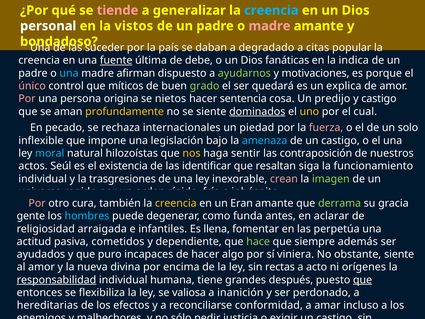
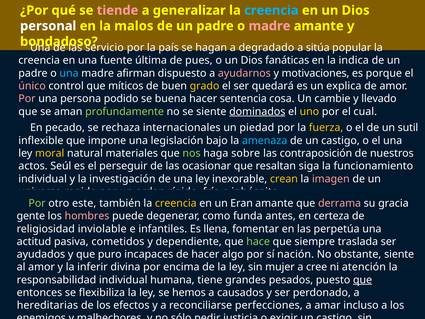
vistos: vistos -> malos (134, 26)
suceder: suceder -> servicio (104, 48)
daban: daban -> hagan (211, 48)
citas: citas -> sitúa (318, 48)
fuente underline: present -> none (116, 60)
debe: debe -> pues (199, 60)
ayudarnos colour: light green -> pink (244, 73)
grado colour: light green -> yellow (205, 86)
origina: origina -> podido (121, 99)
nietos: nietos -> buena (171, 99)
predijo: predijo -> cambie (332, 99)
y castigo: castigo -> llevado (379, 99)
profundamente colour: yellow -> light green (125, 111)
fuerza colour: pink -> yellow (326, 128)
solo: solo -> sutil (408, 128)
moral colour: light blue -> yellow (50, 153)
hilozoístas: hilozoístas -> materiales (132, 153)
nos colour: yellow -> light green (192, 153)
sentir: sentir -> sobre (246, 153)
existencia: existencia -> perseguir (123, 166)
identificar: identificar -> ocasionar (207, 166)
trasgresiones: trasgresiones -> investigación (122, 179)
crean colour: pink -> yellow (284, 179)
imagen colour: light green -> pink (331, 179)
Por colour: pink -> light green (37, 203)
cura: cura -> este (84, 203)
derrama colour: light green -> pink (340, 203)
hombres colour: light blue -> pink (87, 216)
aclarar: aclarar -> certeza (332, 216)
arraigada: arraigada -> inviolable (102, 229)
además: además -> traslada (358, 241)
viniera: viniera -> nación (296, 254)
nueva: nueva -> inferir (92, 267)
rectas: rectas -> mujer (280, 267)
acto: acto -> cree (317, 267)
orígenes: orígenes -> atención (364, 267)
responsabilidad underline: present -> none (56, 280)
después: después -> pesados (291, 280)
valiosa: valiosa -> hemos (189, 292)
inanición: inanición -> causados (240, 292)
conformidad: conformidad -> perfecciones (269, 305)
